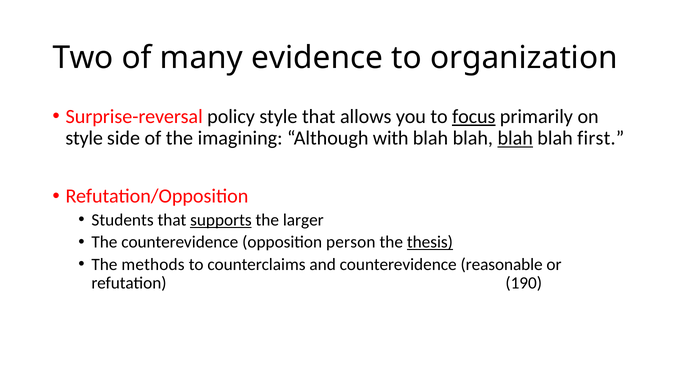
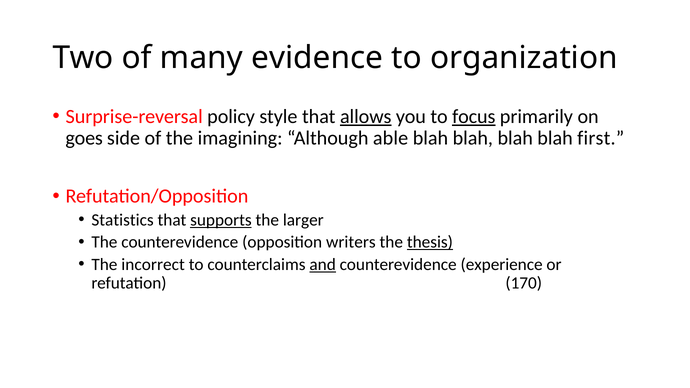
allows underline: none -> present (366, 117)
style: style -> goes (84, 138)
with: with -> able (391, 138)
blah underline: present -> none (515, 138)
Students: Students -> Statistics (123, 220)
person: person -> writers (351, 242)
methods: methods -> incorrect (153, 264)
and underline: none -> present (323, 264)
reasonable: reasonable -> experience (502, 264)
190: 190 -> 170 (524, 283)
